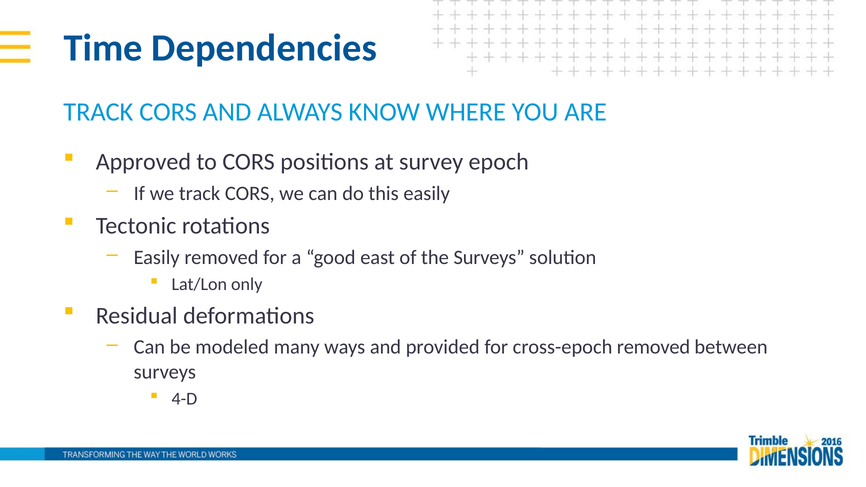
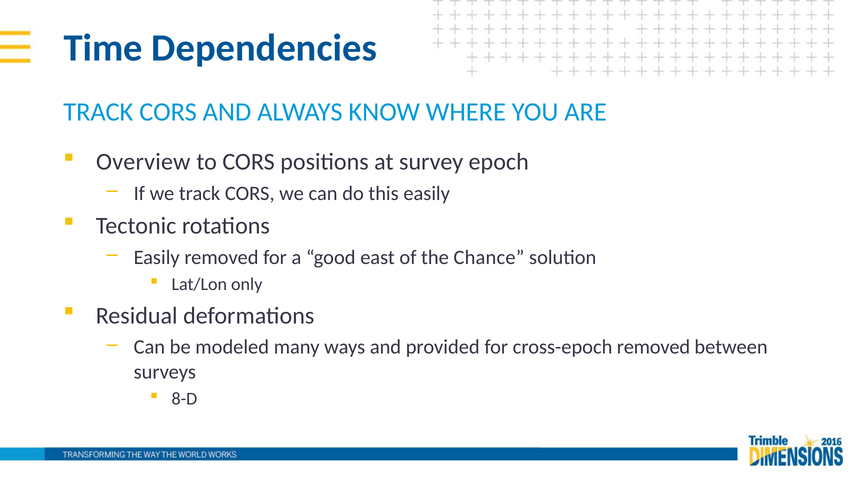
Approved: Approved -> Overview (143, 162)
the Surveys: Surveys -> Chance (489, 257)
4-D: 4-D -> 8-D (184, 399)
